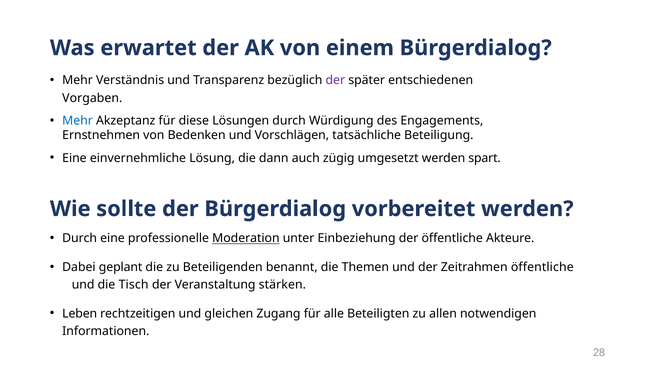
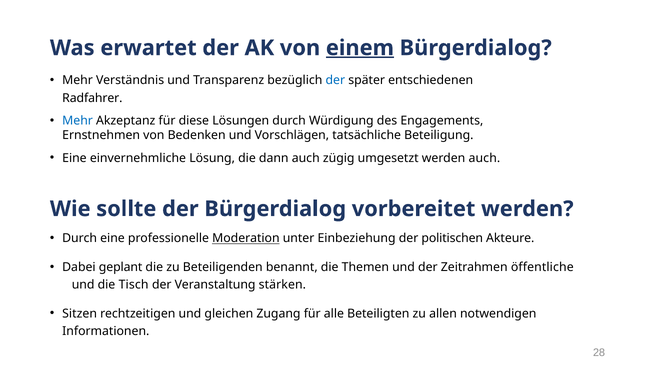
einem underline: none -> present (360, 48)
der colour: purple -> blue (335, 80)
Vorgaben: Vorgaben -> Radfahrer (92, 98)
werden spart: spart -> auch (484, 158)
der öffentliche: öffentliche -> politischen (452, 238)
Leben: Leben -> Sitzen (80, 313)
